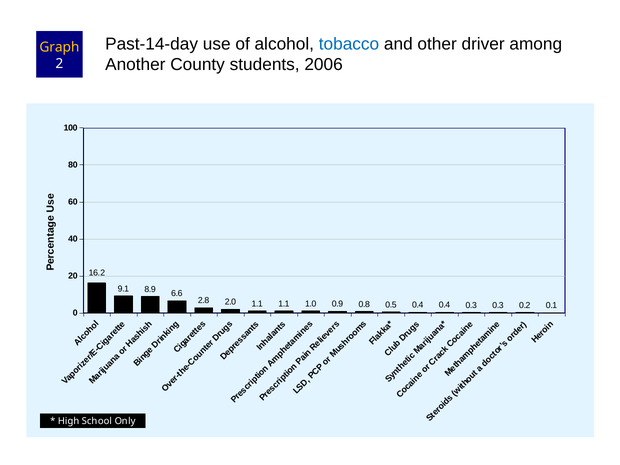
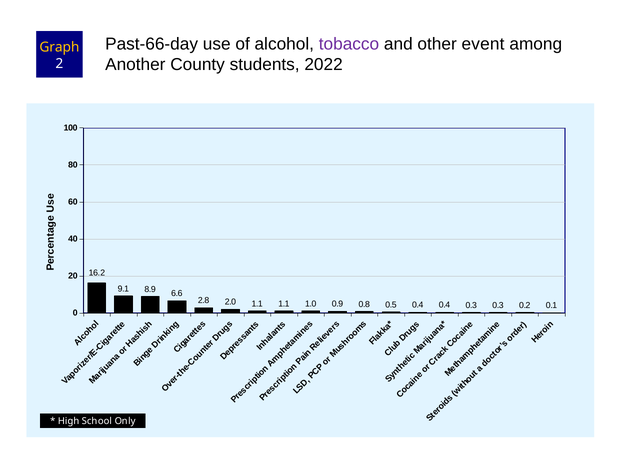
Past-14-day: Past-14-day -> Past-66-day (152, 44)
tobacco colour: blue -> purple (349, 44)
driver: driver -> event (483, 44)
2006: 2006 -> 2022 (324, 65)
